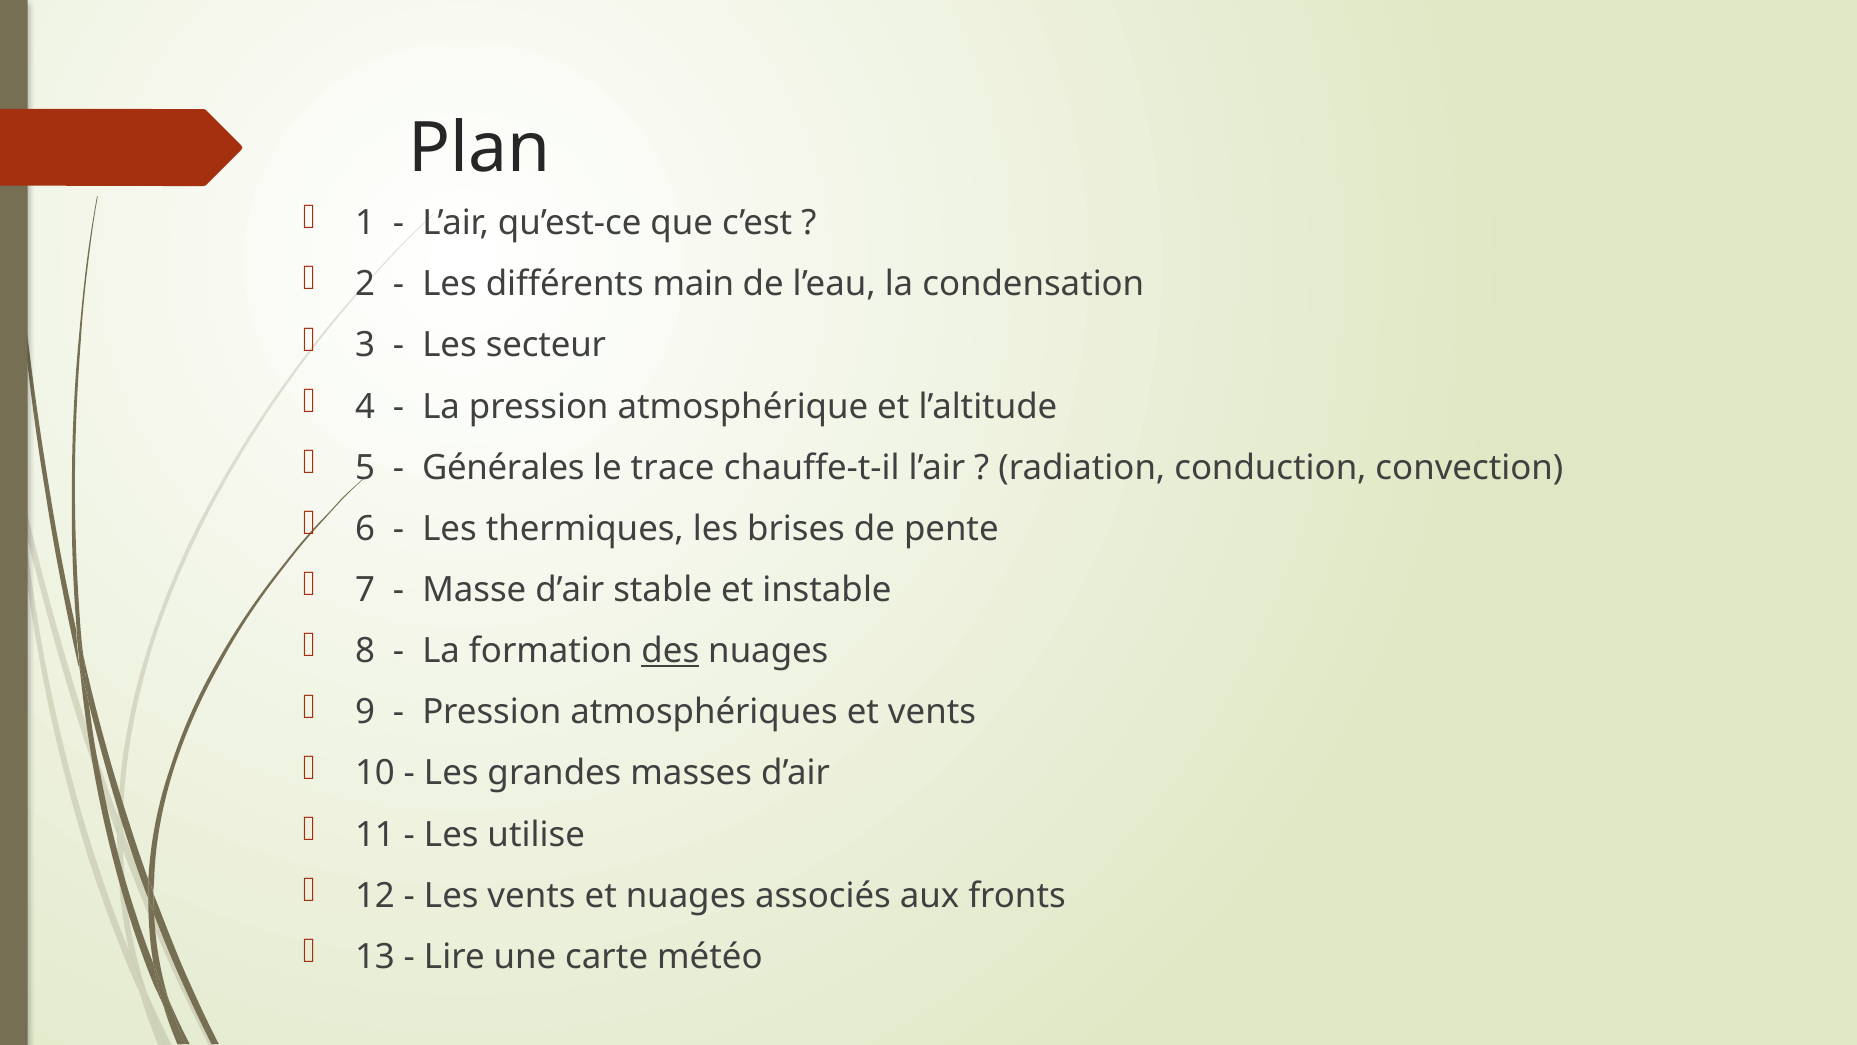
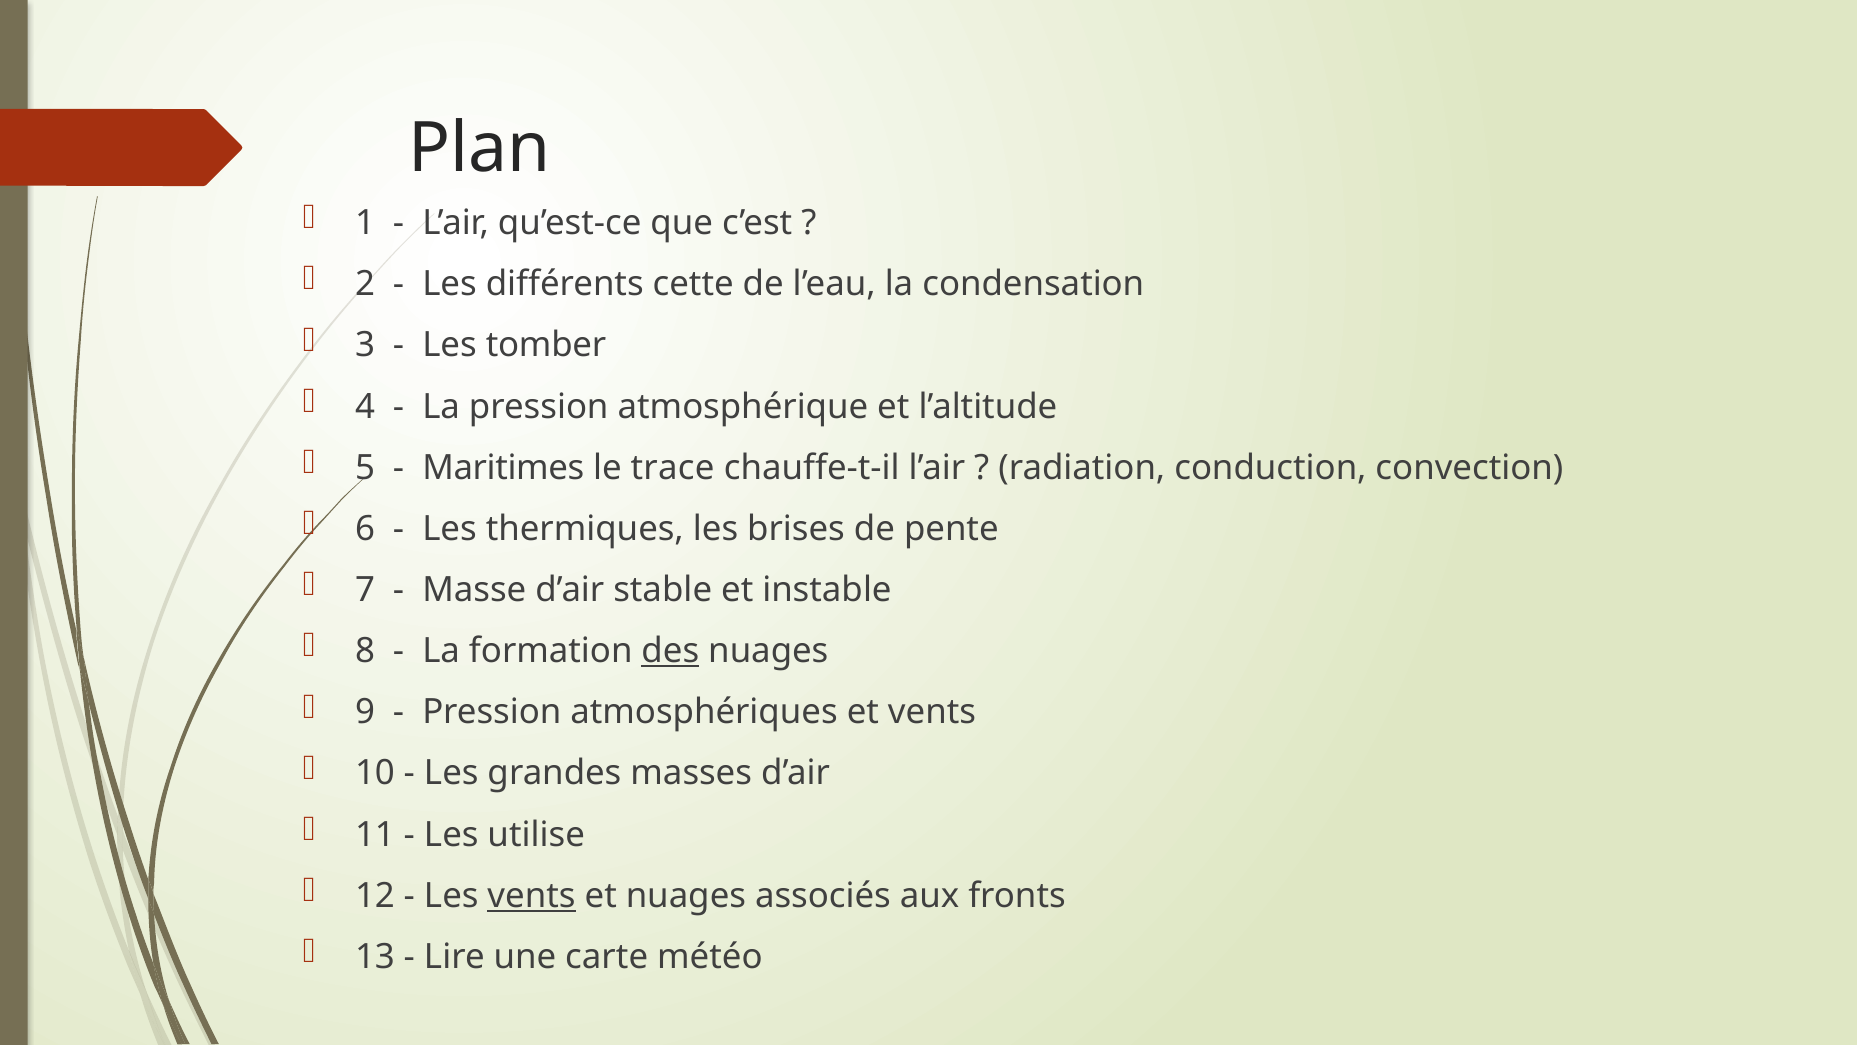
main: main -> cette (693, 284)
secteur: secteur -> tomber (546, 345)
Générales: Générales -> Maritimes (503, 467)
vents underline: none -> present (532, 895)
